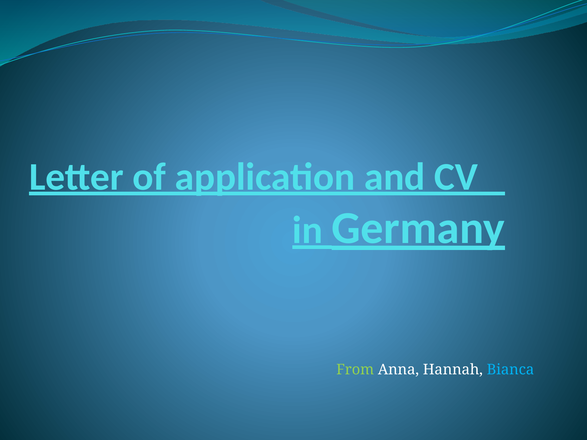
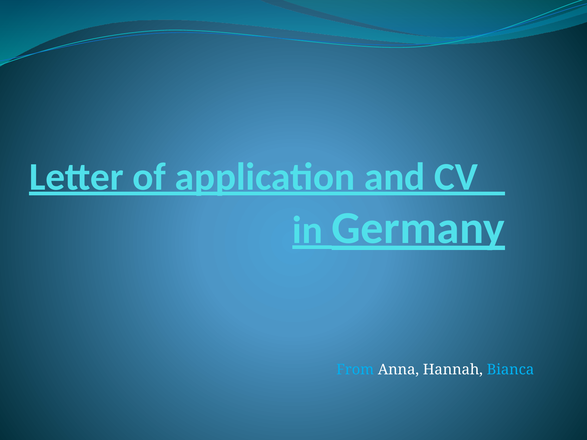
From colour: light green -> light blue (355, 370)
